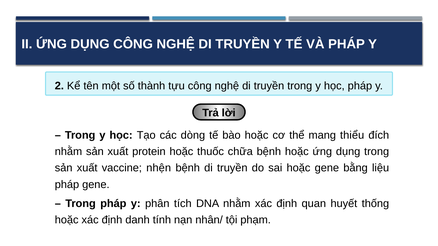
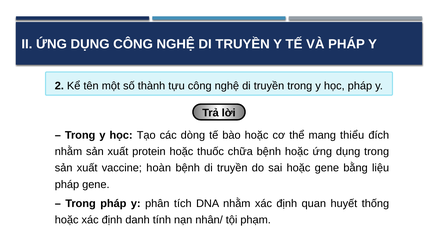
nhện: nhện -> hoàn (159, 168)
